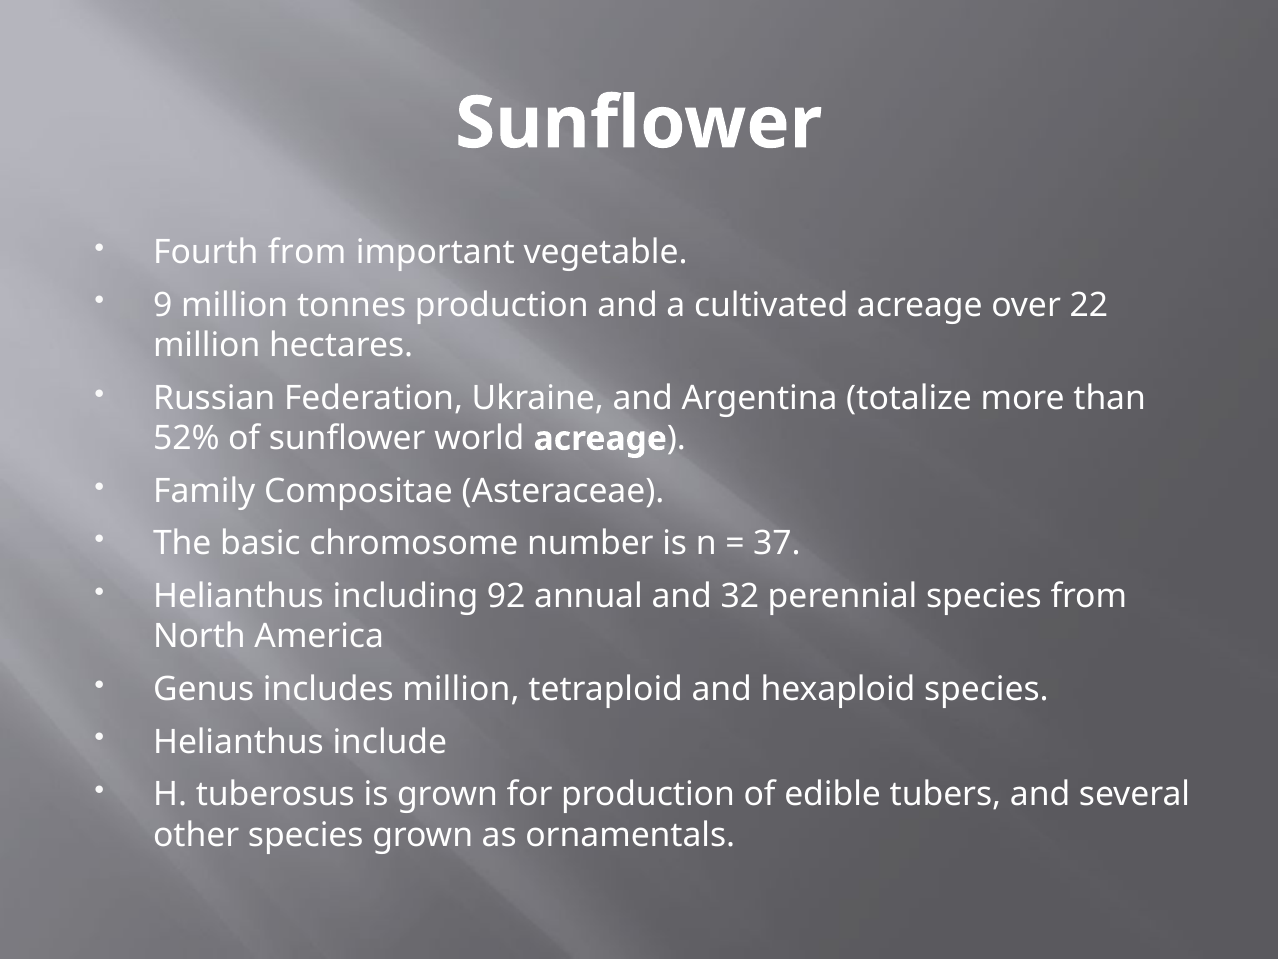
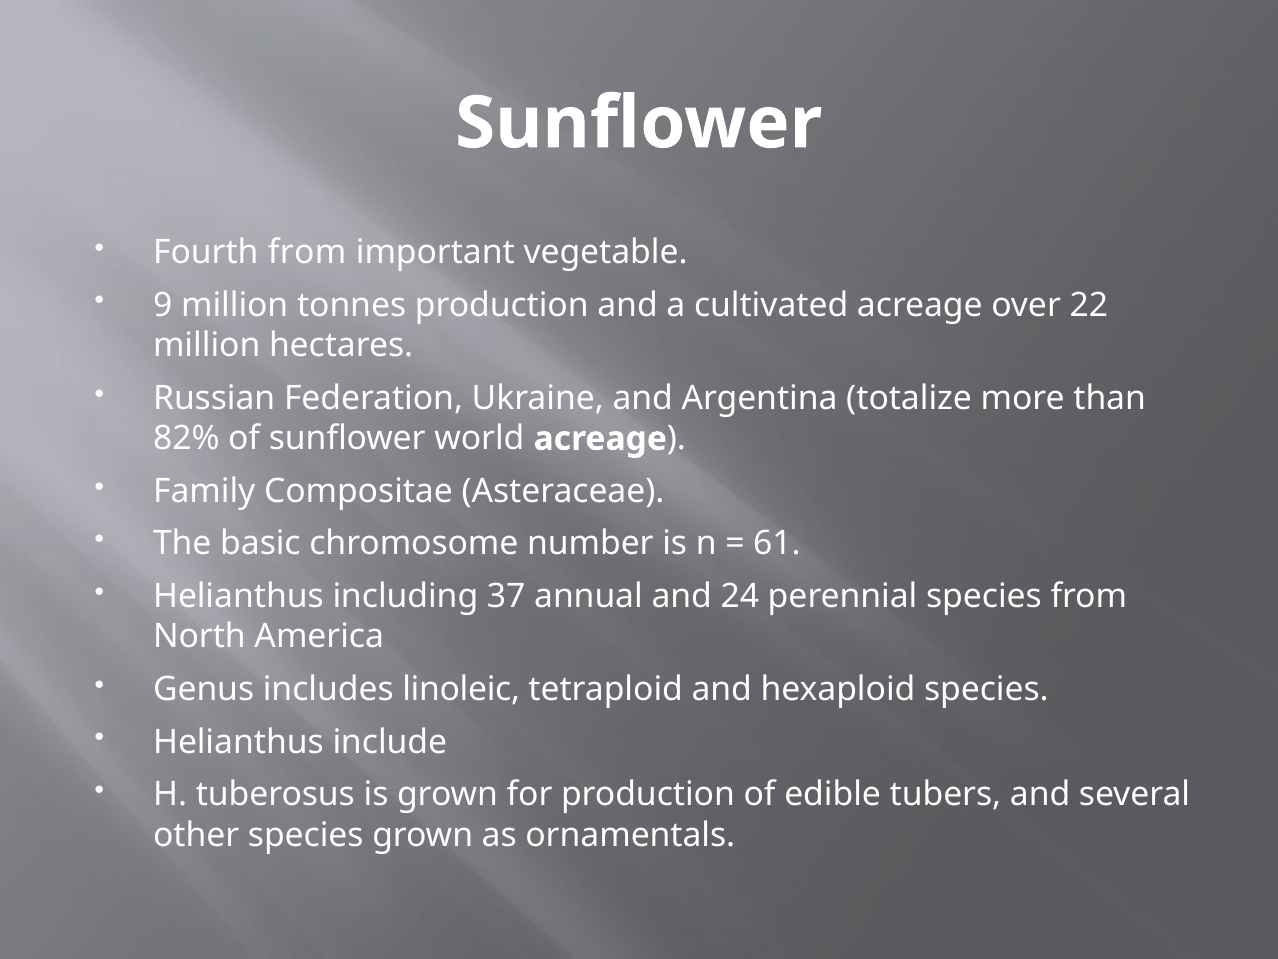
52%: 52% -> 82% (186, 438)
37: 37 -> 61 (777, 544)
92: 92 -> 37 (506, 596)
32: 32 -> 24 (740, 596)
includes million: million -> linoleic (461, 689)
